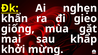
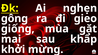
khẩn: khẩn -> gông (14, 19)
